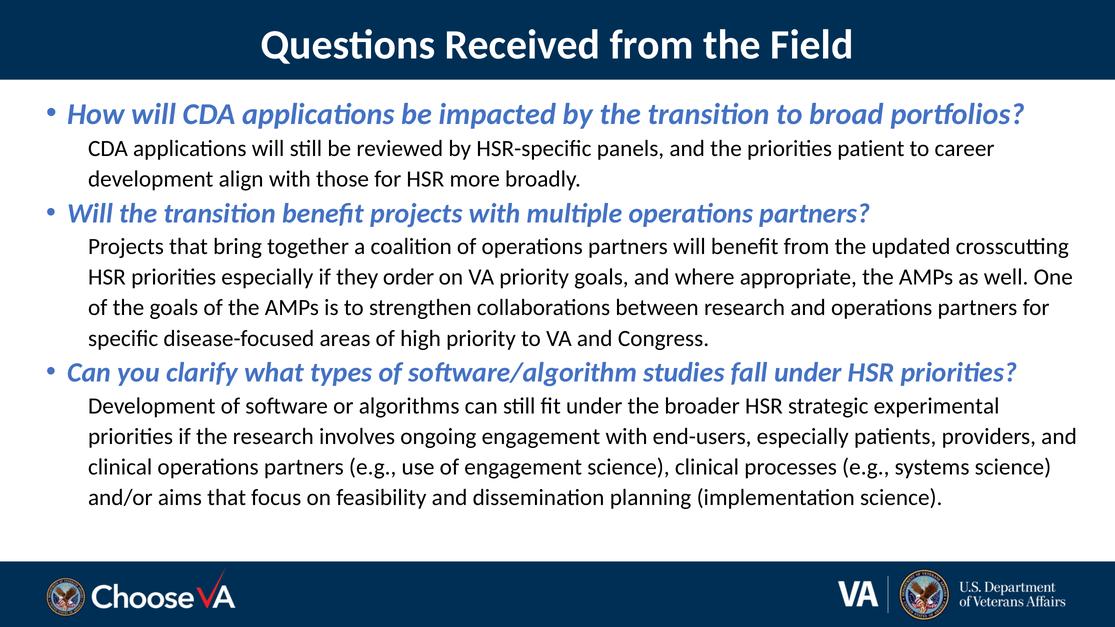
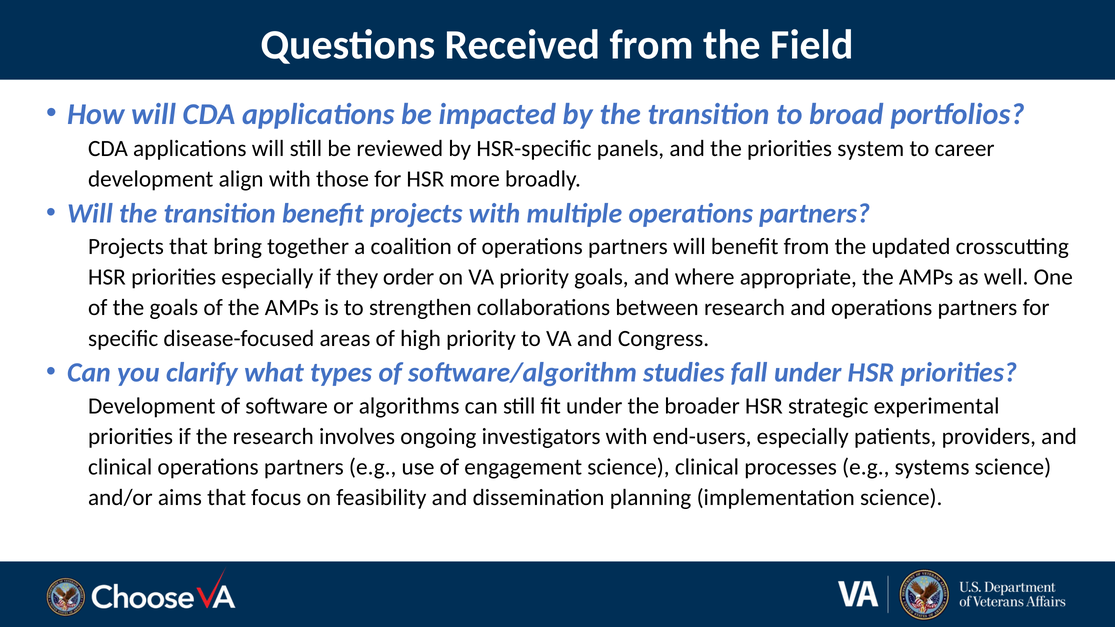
patient: patient -> system (871, 149)
ongoing engagement: engagement -> investigators (541, 437)
